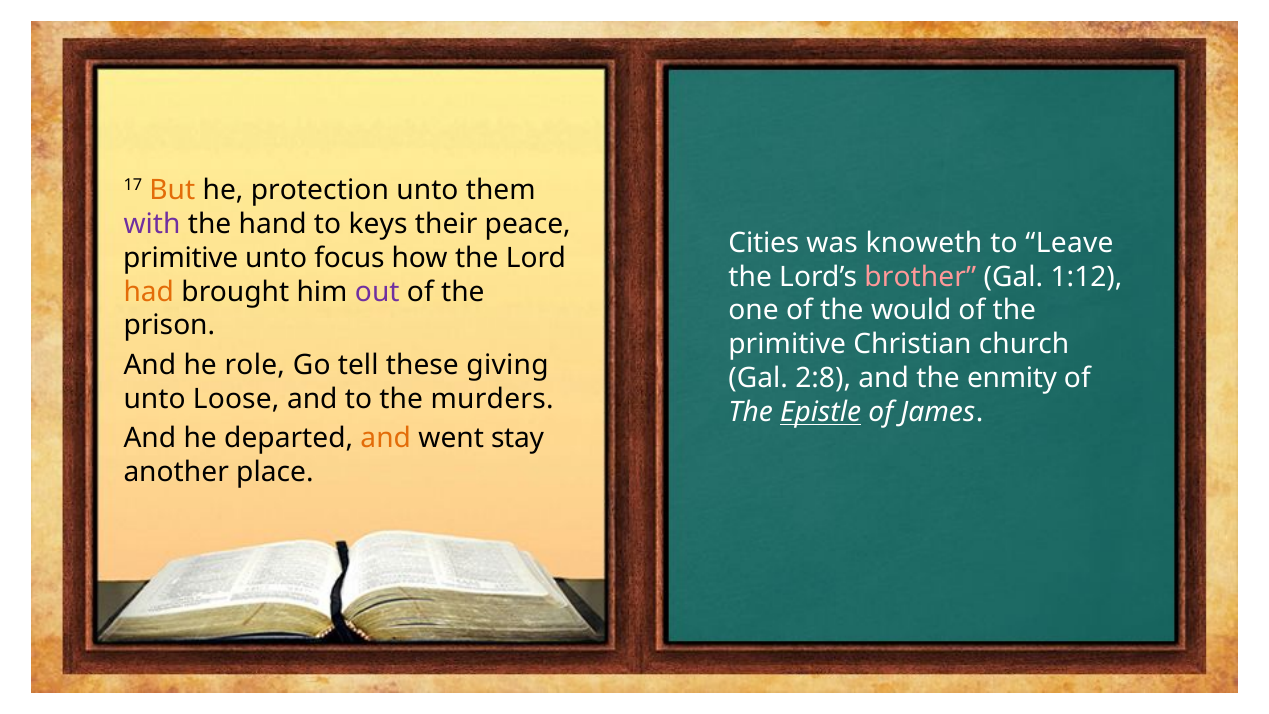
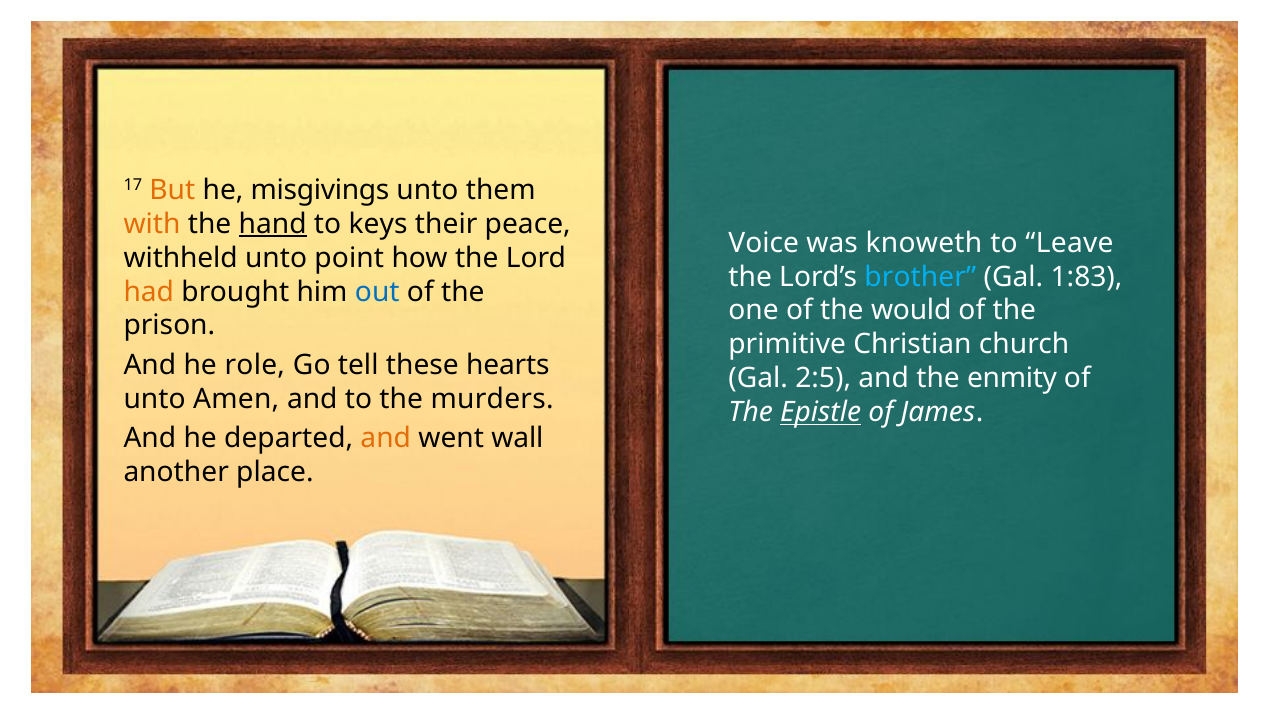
protection: protection -> misgivings (320, 190)
with colour: purple -> orange (152, 224)
hand underline: none -> present (273, 224)
Cities: Cities -> Voice (764, 243)
primitive: primitive -> withheld (181, 258)
focus: focus -> point (349, 258)
brother colour: pink -> light blue (920, 277)
1:12: 1:12 -> 1:83 (1087, 277)
out colour: purple -> blue (377, 292)
giving: giving -> hearts (508, 365)
2:8: 2:8 -> 2:5 (823, 378)
Loose: Loose -> Amen (236, 399)
stay: stay -> wall (517, 438)
